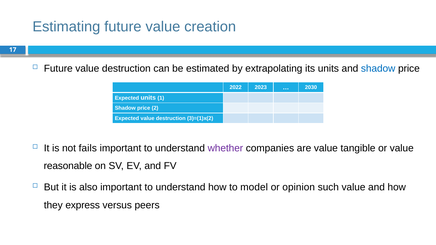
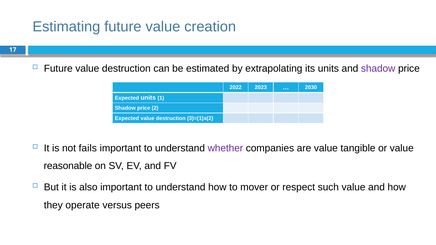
shadow colour: blue -> purple (378, 69)
model: model -> mover (254, 187)
opinion: opinion -> respect (299, 187)
express: express -> operate (83, 205)
